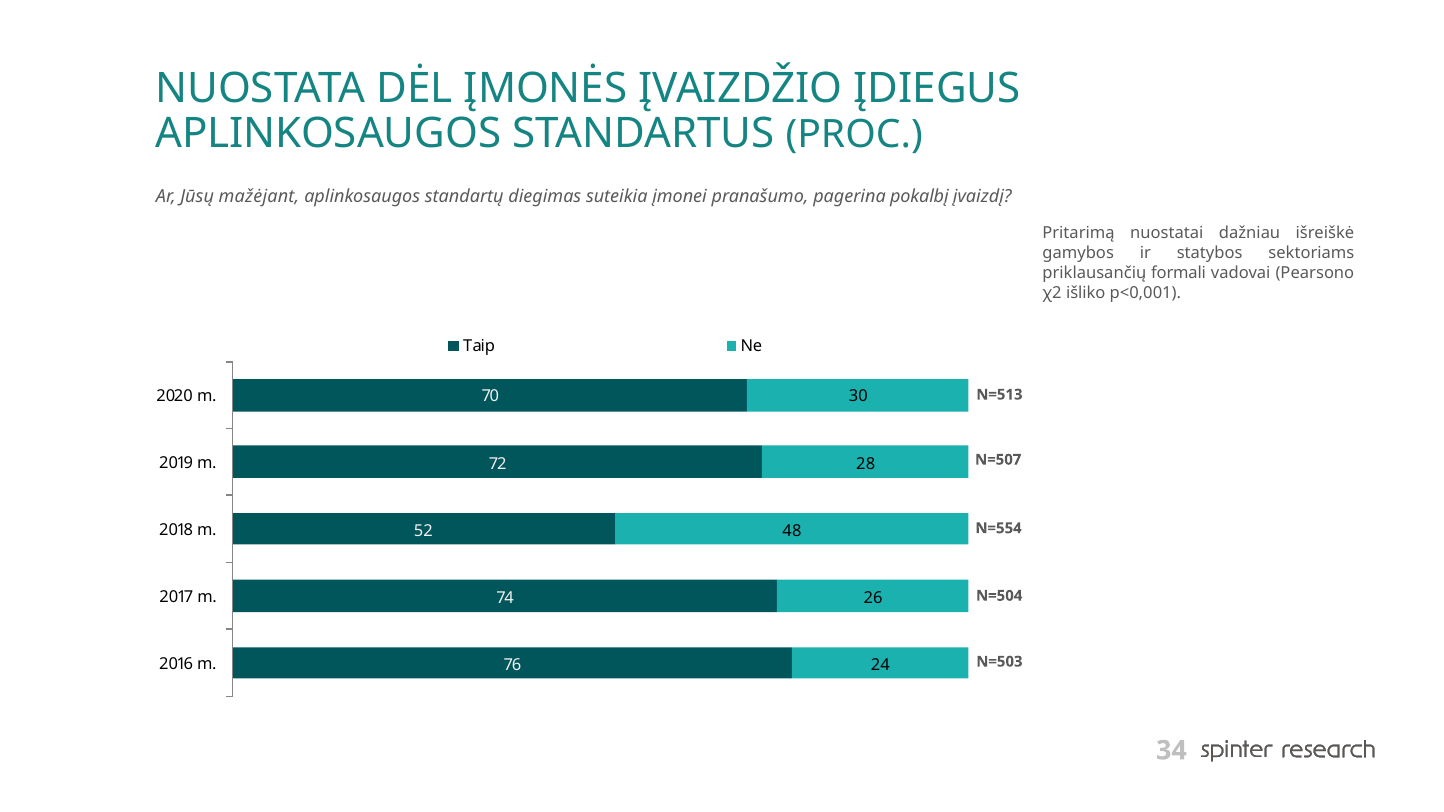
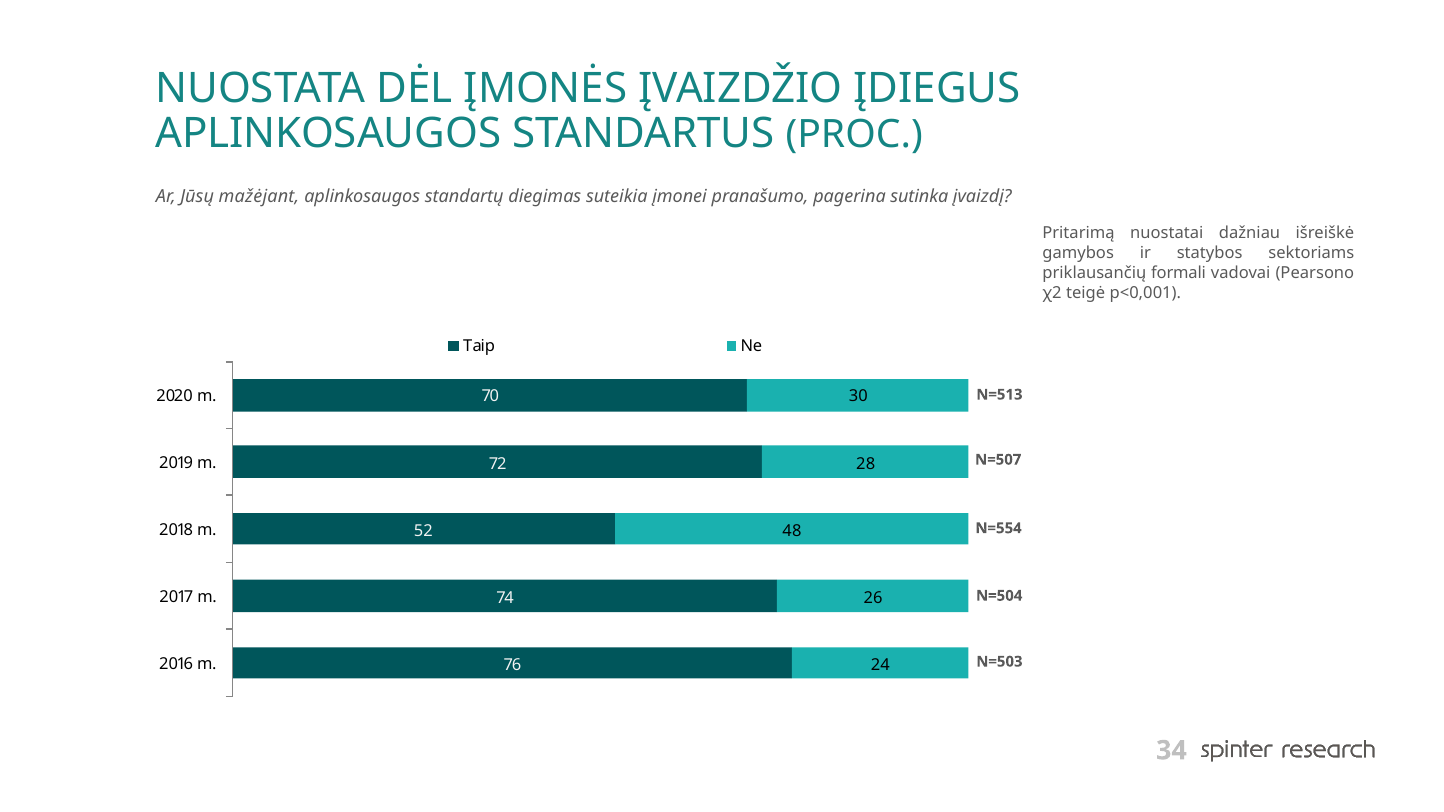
pokalbį: pokalbį -> sutinka (919, 197)
išliko: išliko -> teigė (1086, 293)
